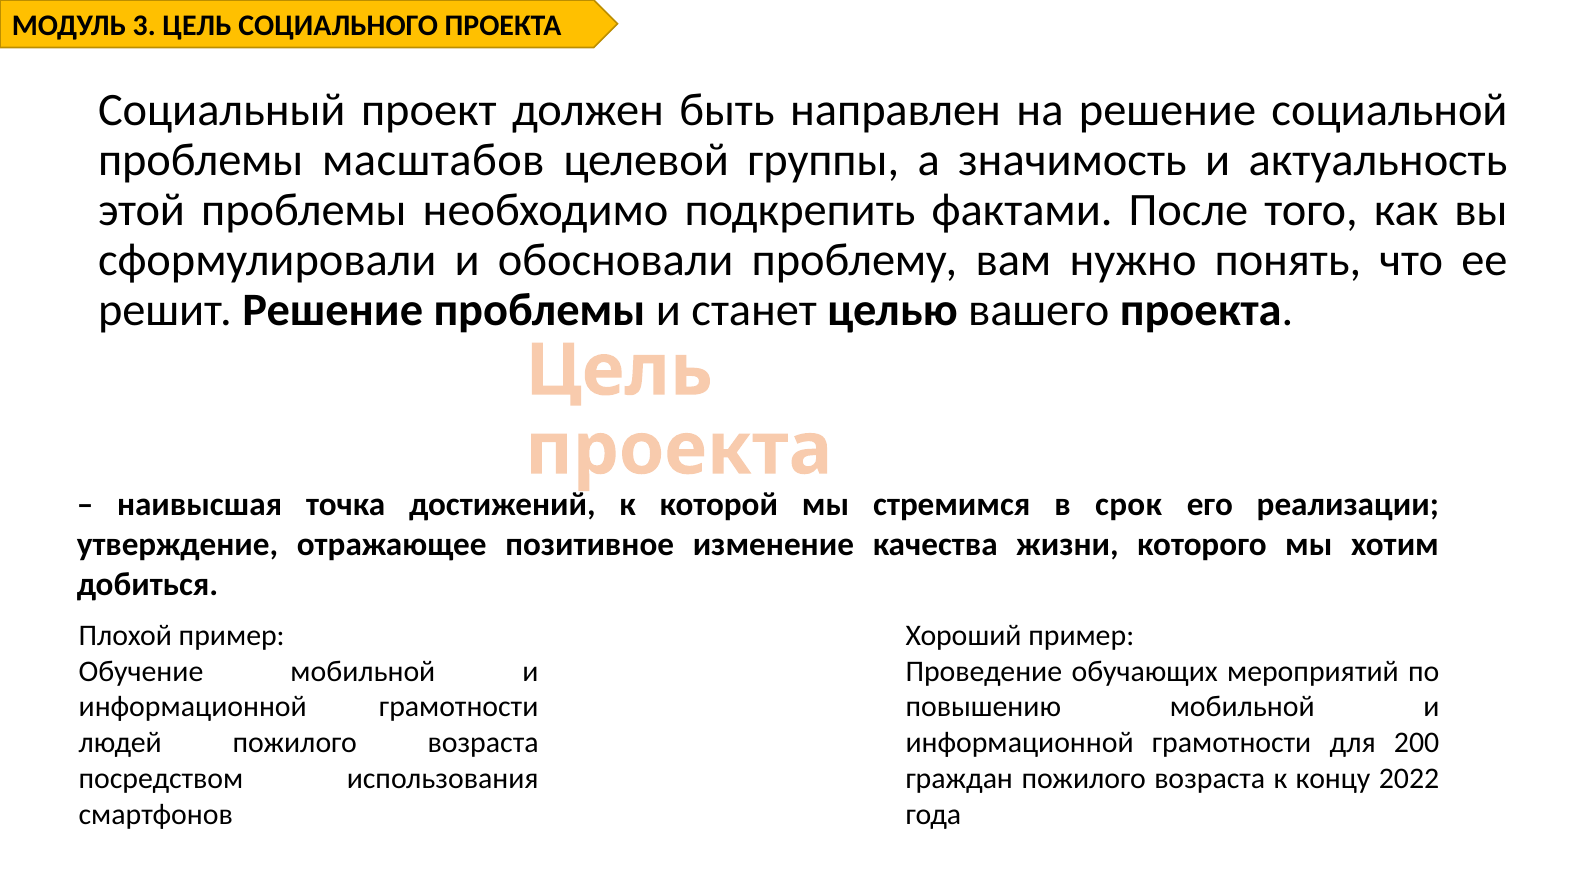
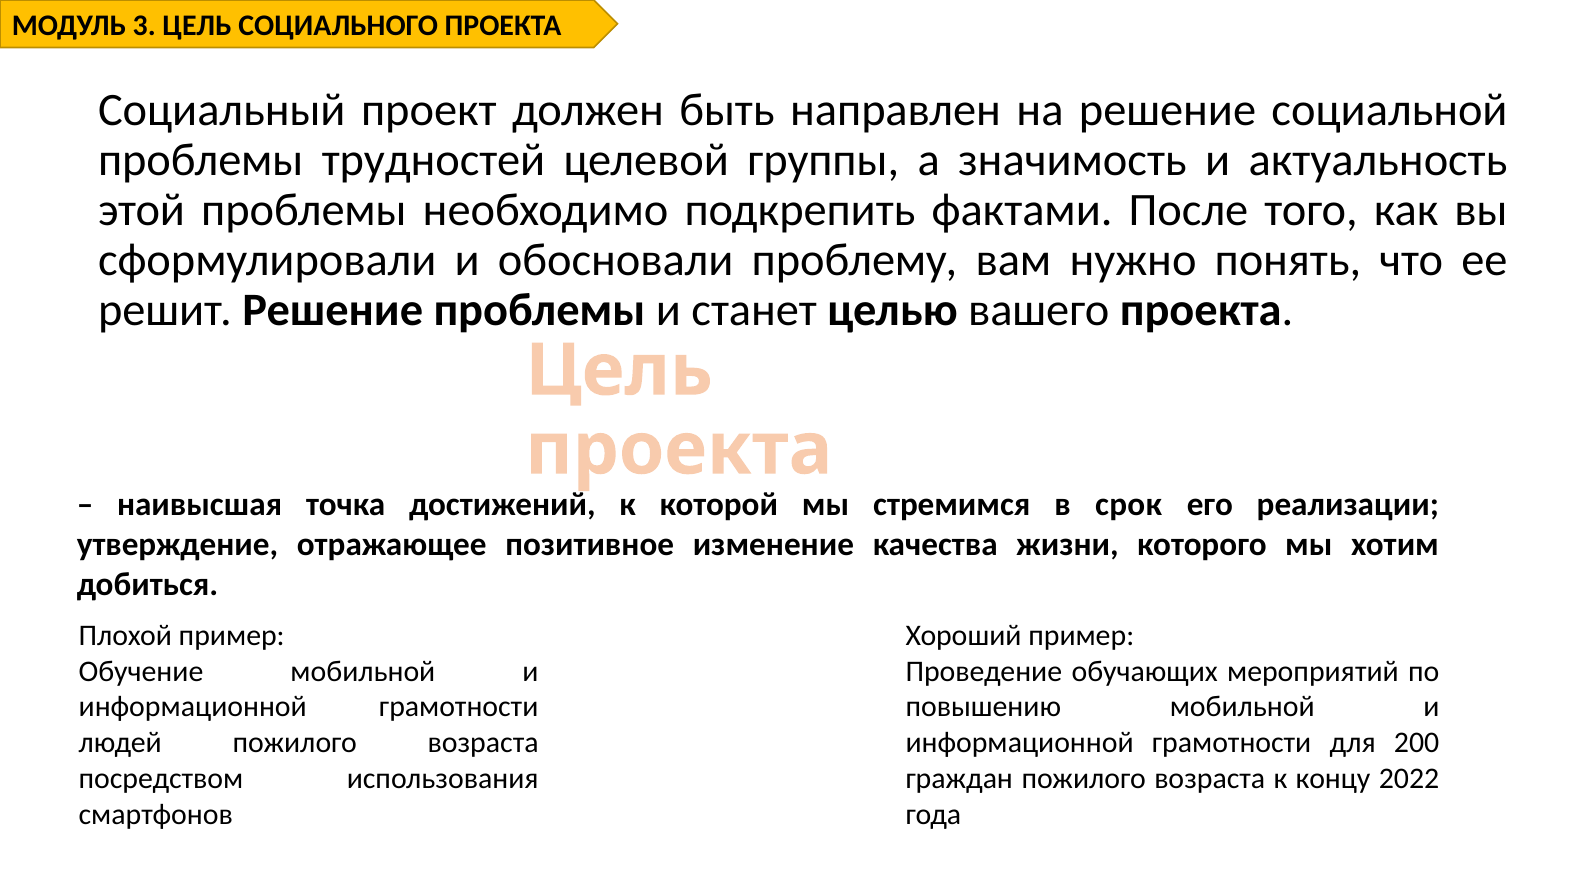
масштабов: масштабов -> трудностей (434, 160)
